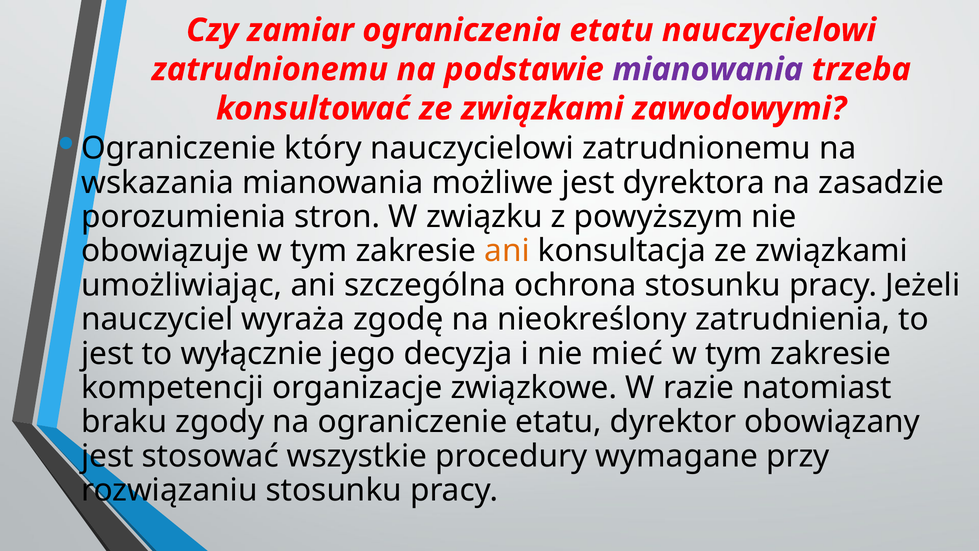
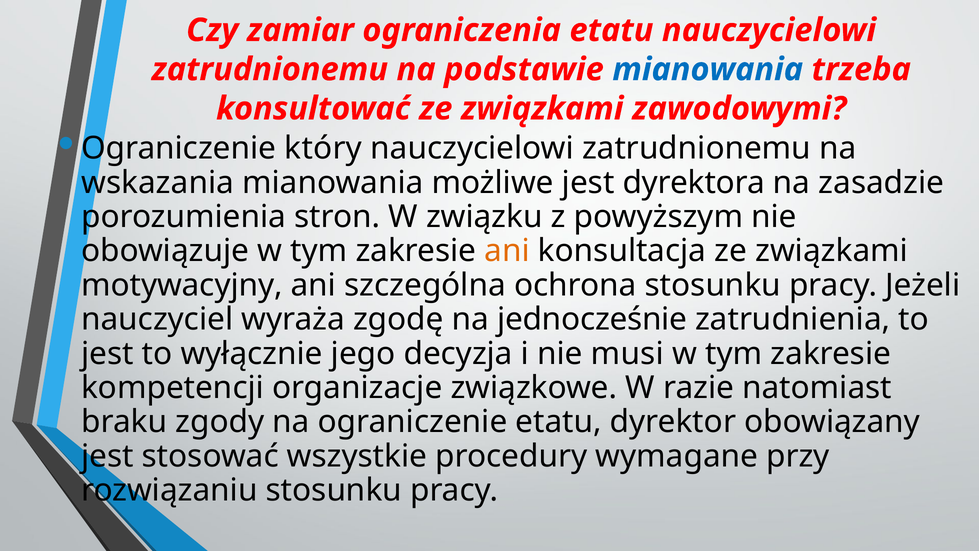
mianowania colour: purple -> blue (708, 69)
umożliwiając: umożliwiając -> motywacyjny (182, 285)
nieokreślony: nieokreślony -> jednocześnie (592, 319)
mieć: mieć -> musi (627, 353)
